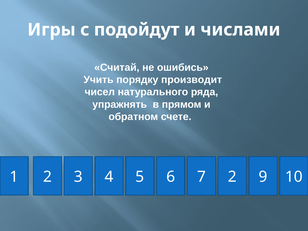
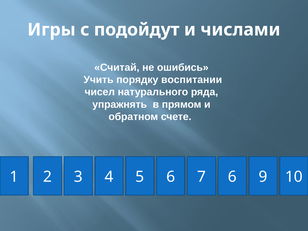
производит: производит -> воспитании (192, 80)
4 2: 2 -> 6 (232, 177)
